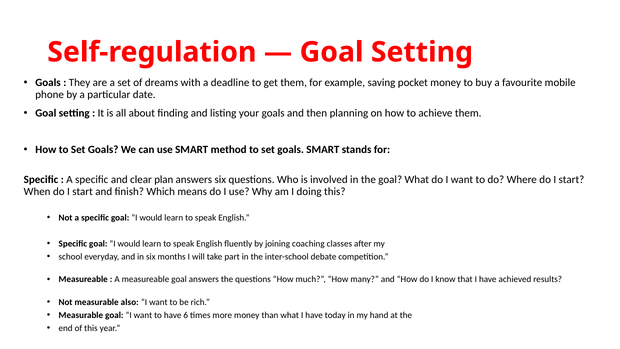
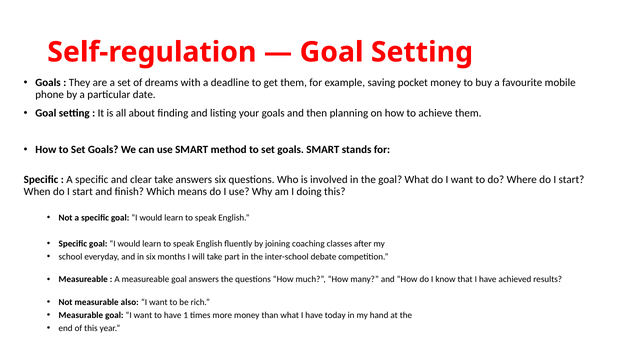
clear plan: plan -> take (164, 180)
6: 6 -> 1 (186, 315)
